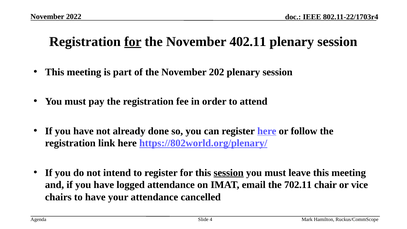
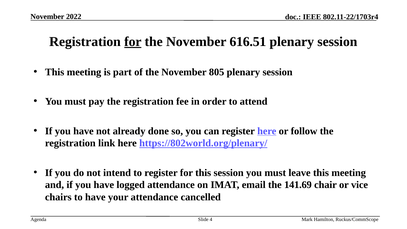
402.11: 402.11 -> 616.51 (248, 42)
202: 202 -> 805 (217, 72)
session underline: present -> none (229, 173)
702.11: 702.11 -> 141.69 (298, 185)
